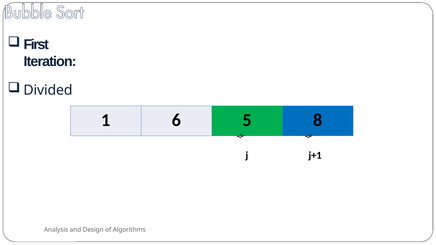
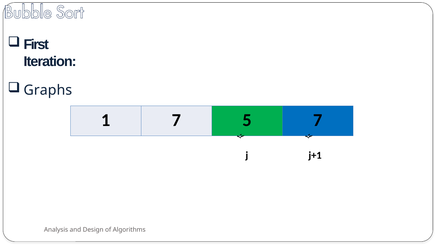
Divided: Divided -> Graphs (48, 90)
1 6: 6 -> 7 (177, 120)
5 8: 8 -> 7 (318, 120)
